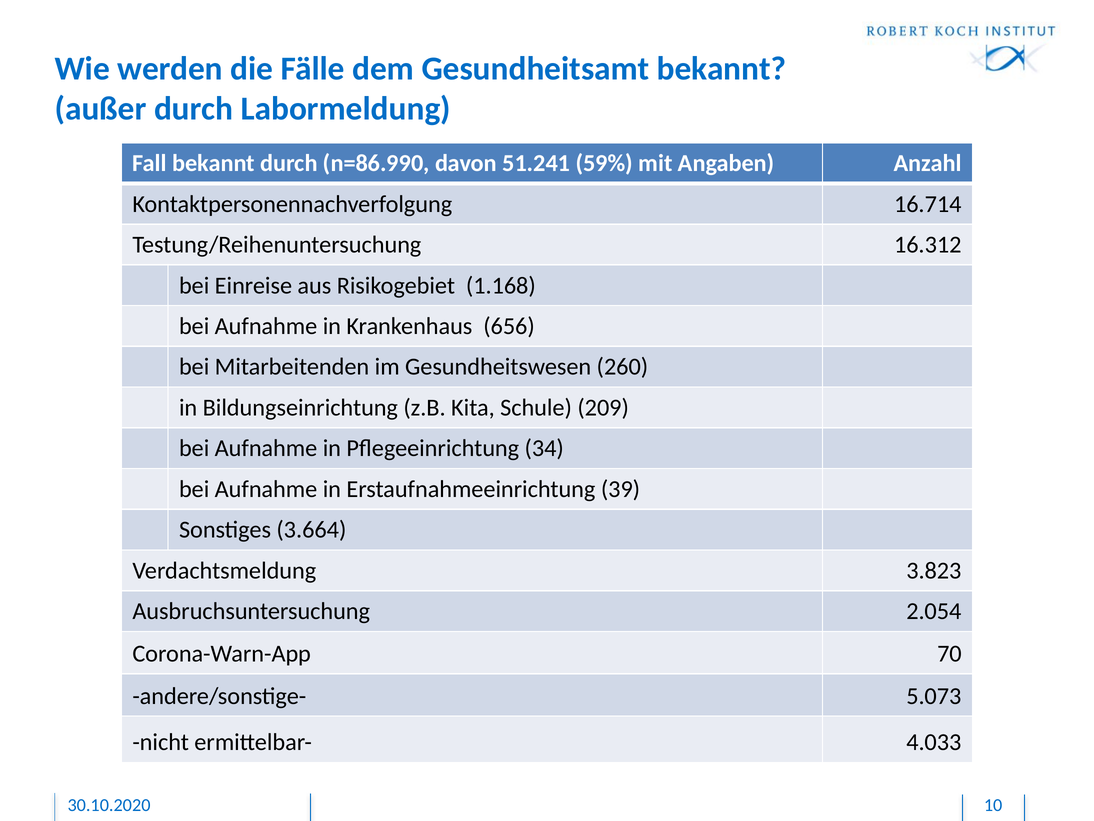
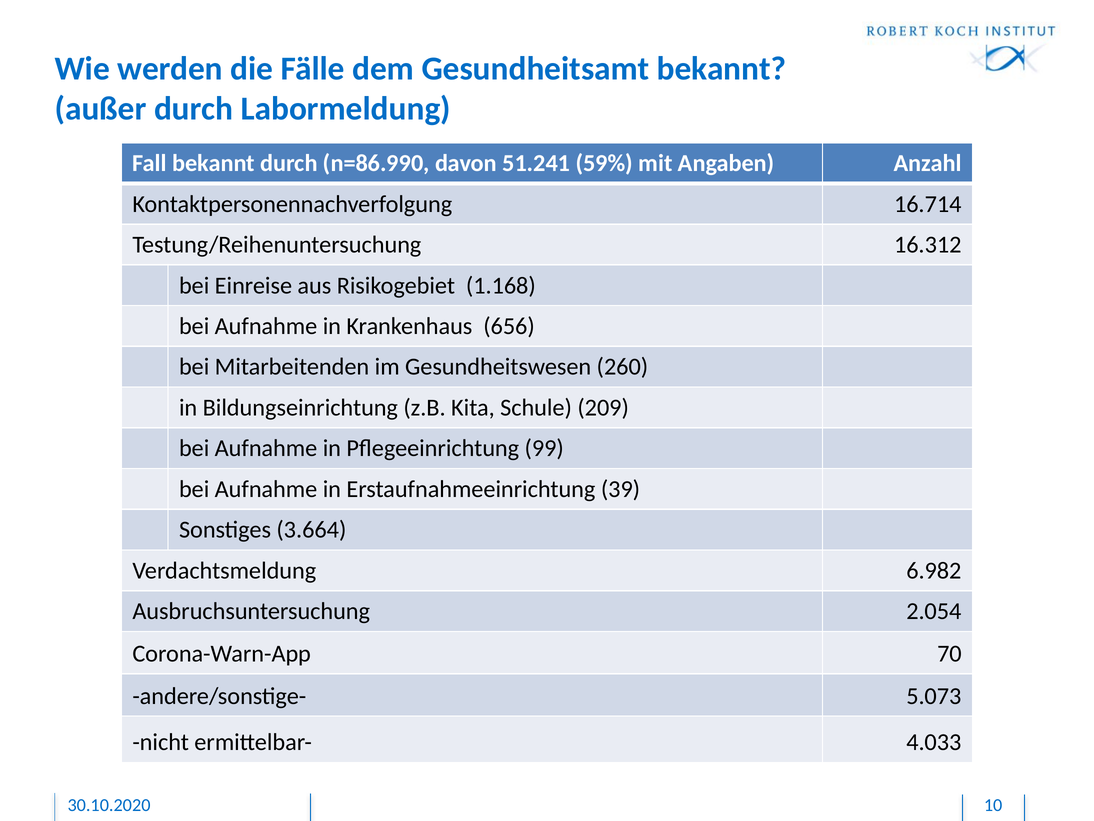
34: 34 -> 99 (544, 448)
3.823: 3.823 -> 6.982 (934, 570)
